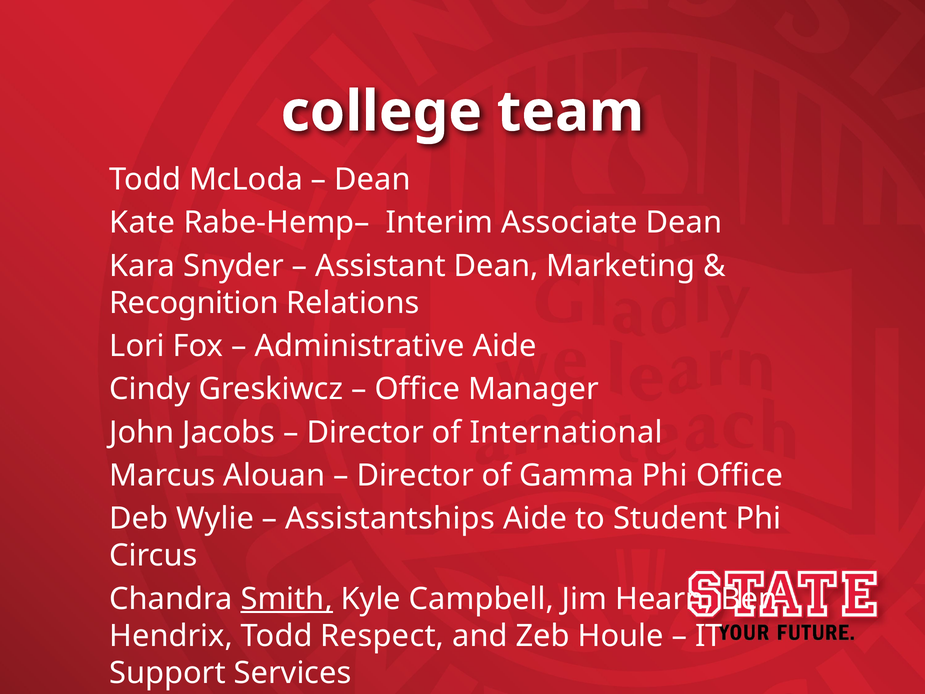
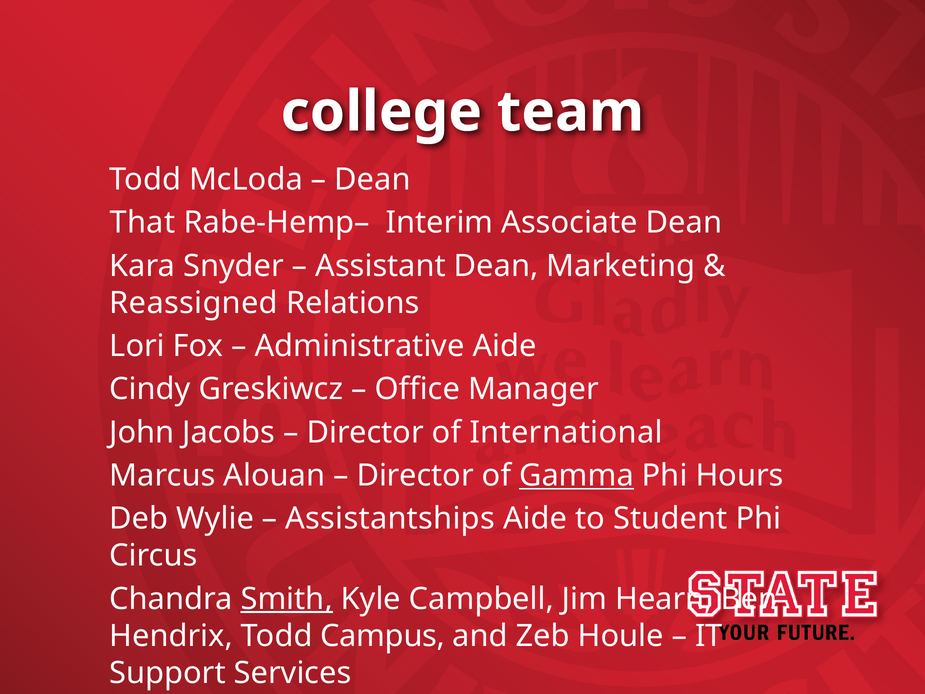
Kate: Kate -> That (142, 223)
Recognition: Recognition -> Reassigned (194, 303)
Gamma underline: none -> present (576, 475)
Phi Office: Office -> Hours (740, 475)
Respect: Respect -> Campus (383, 636)
